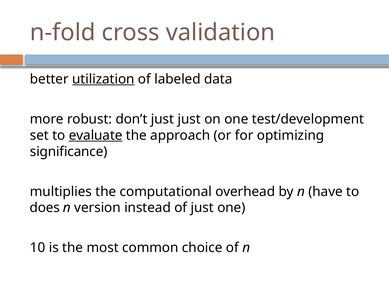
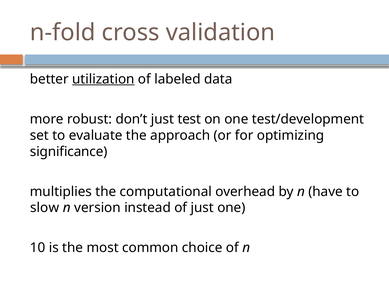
just just: just -> test (189, 119)
evaluate underline: present -> none (96, 135)
does: does -> slow (45, 208)
